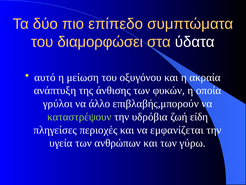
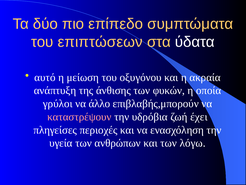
διαμορφώσει: διαμορφώσει -> επιπτώσεων (100, 42)
καταστρέψουν colour: light green -> pink (79, 117)
είδη: είδη -> έχει (199, 117)
εμφανίζεται: εμφανίζεται -> ενασχόληση (177, 130)
γύρω: γύρω -> λόγω (193, 143)
